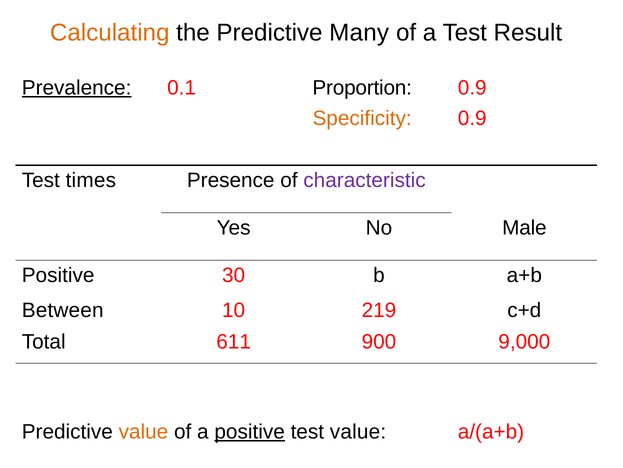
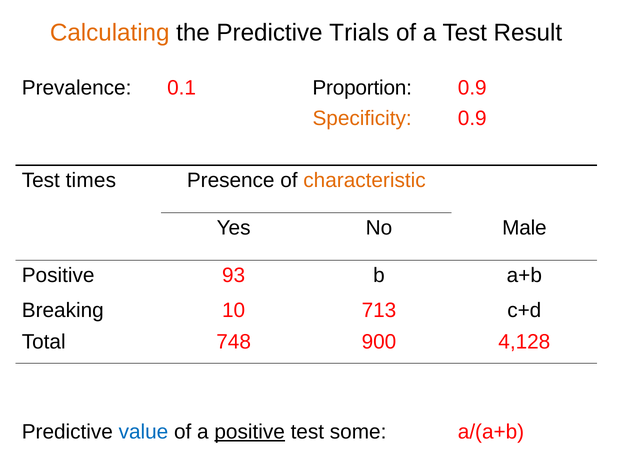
Many: Many -> Trials (359, 33)
Prevalence underline: present -> none (77, 88)
characteristic colour: purple -> orange (365, 180)
30: 30 -> 93 (234, 275)
Between: Between -> Breaking (63, 310)
219: 219 -> 713 (379, 310)
611: 611 -> 748 (234, 341)
9,000: 9,000 -> 4,128 (524, 341)
value colour: orange -> blue (143, 431)
test value: value -> some (358, 431)
